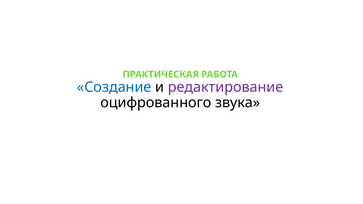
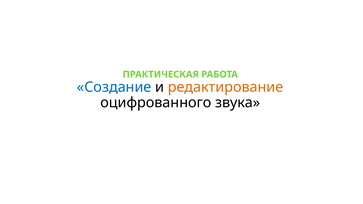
редактирование colour: purple -> orange (226, 87)
